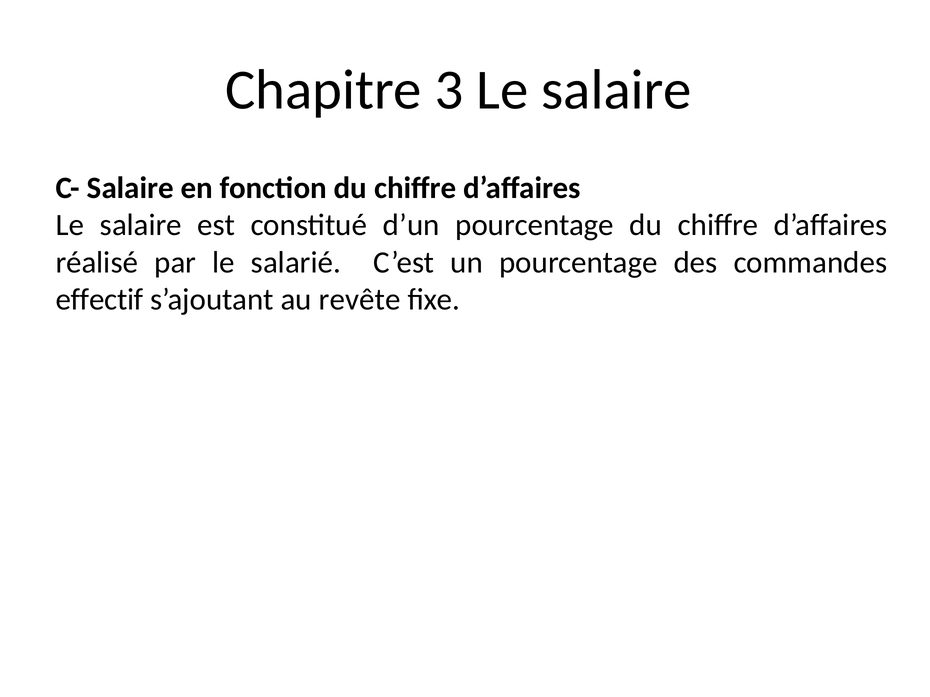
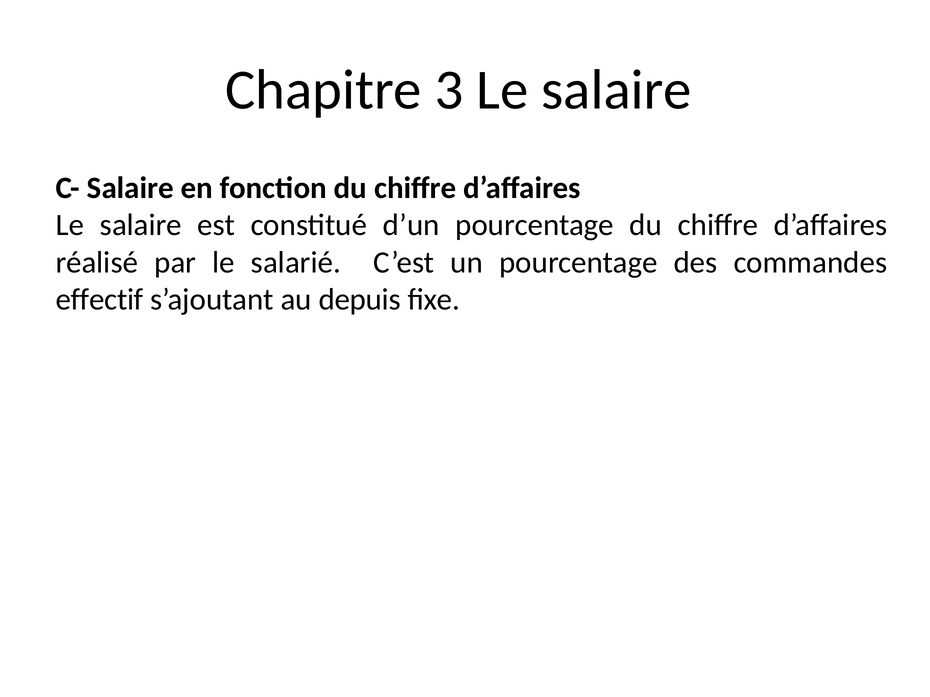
revête: revête -> depuis (360, 300)
